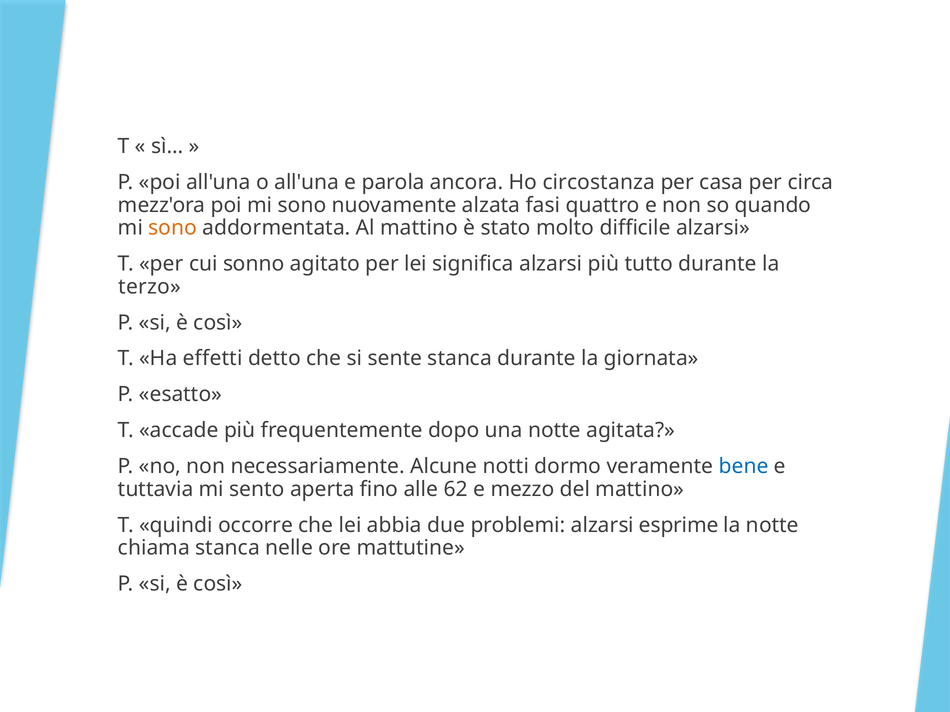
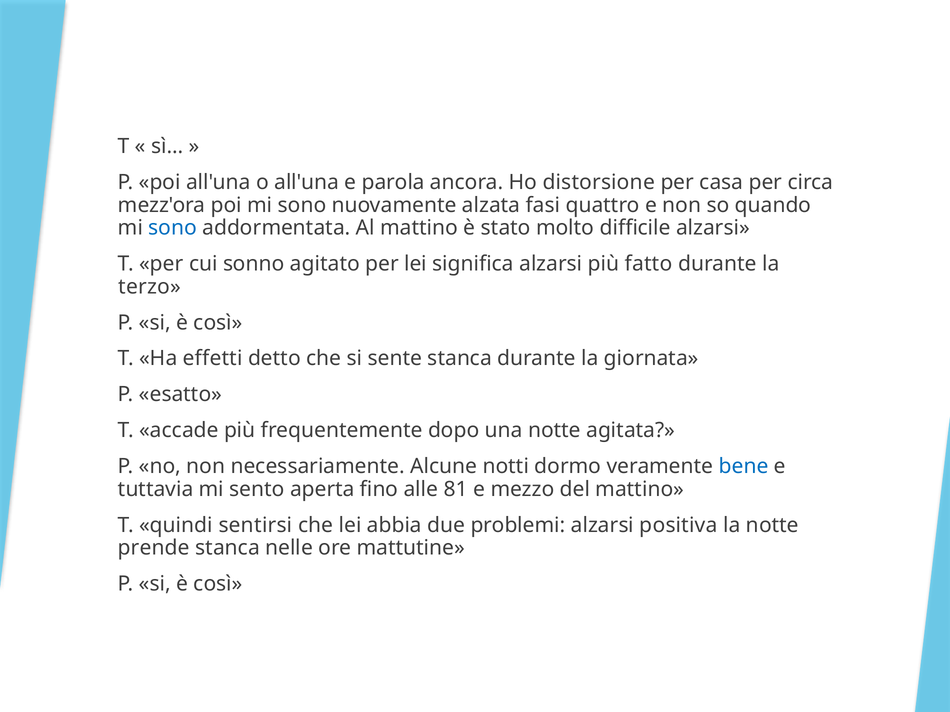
circostanza: circostanza -> distorsione (599, 182)
sono colour: orange -> blue (173, 228)
tutto: tutto -> fatto (649, 264)
62: 62 -> 81 (456, 489)
occorre: occorre -> sentirsi (255, 525)
esprime: esprime -> positiva (679, 525)
chiama: chiama -> prende (154, 548)
